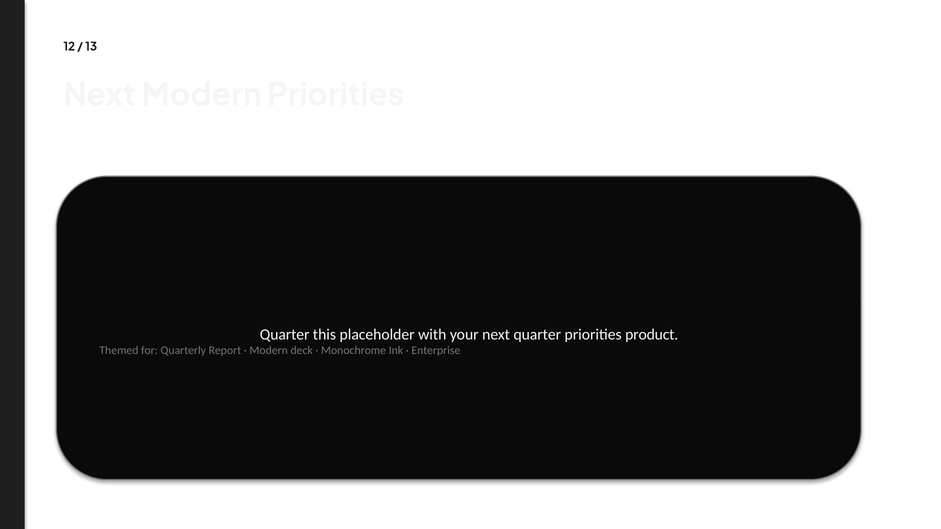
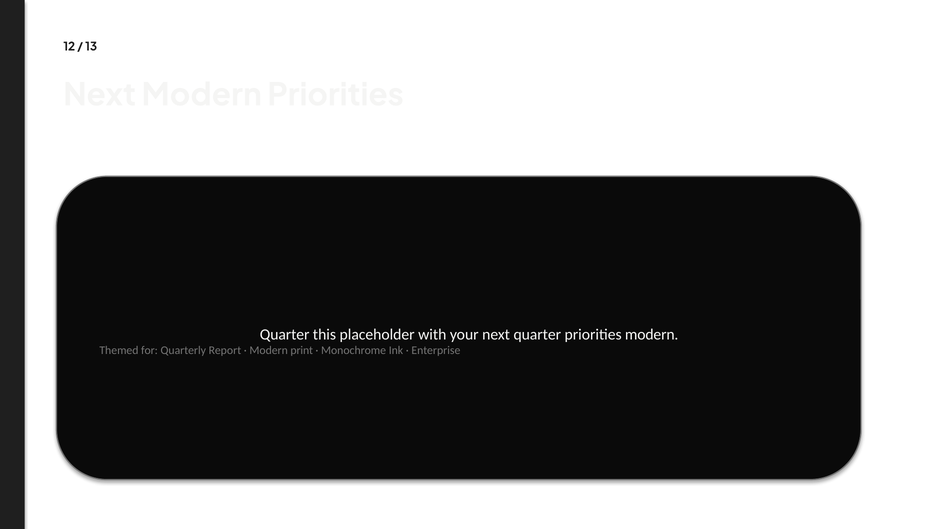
priorities product: product -> modern (652, 335)
deck: deck -> print (302, 351)
